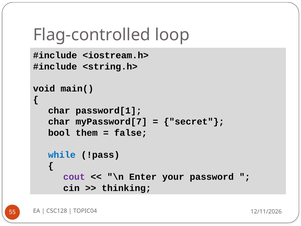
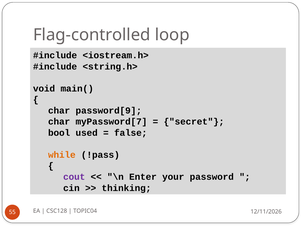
password[1: password[1 -> password[9 (109, 111)
them: them -> used (87, 133)
while colour: blue -> orange (62, 155)
